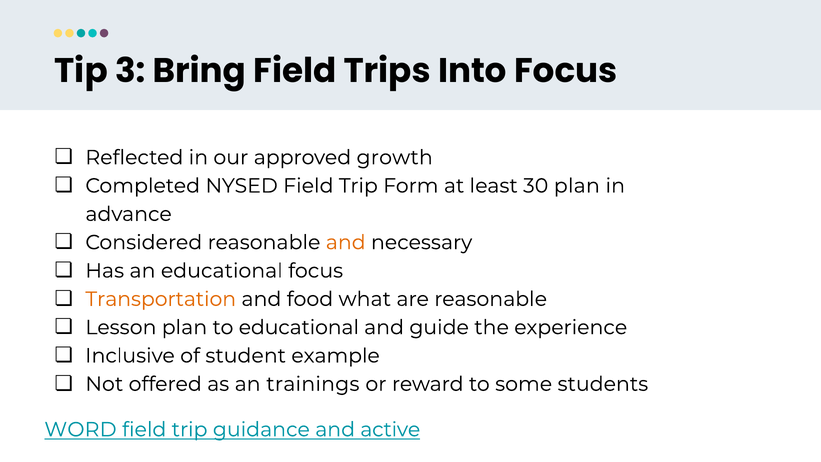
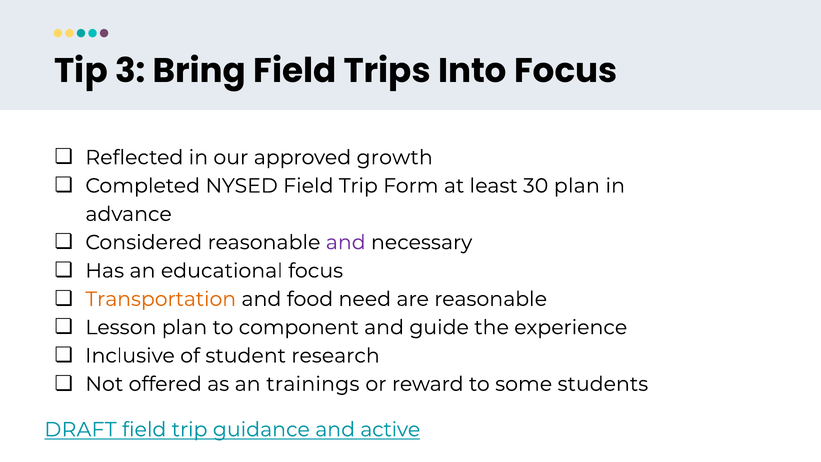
and colour: orange -> purple (346, 242)
what: what -> need (365, 299)
to educational: educational -> component (299, 327)
example: example -> research (336, 356)
WORD: WORD -> DRAFT (80, 429)
